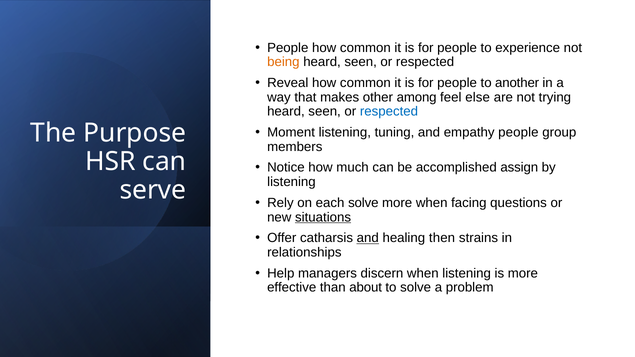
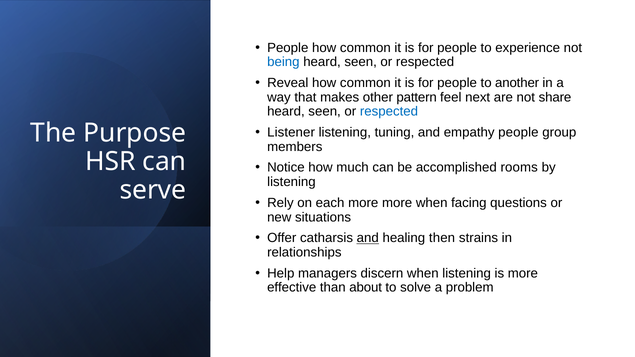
being colour: orange -> blue (283, 62)
among: among -> pattern (417, 97)
else: else -> next (478, 97)
trying: trying -> share (555, 97)
Moment: Moment -> Listener (291, 132)
assign: assign -> rooms (519, 168)
each solve: solve -> more (363, 203)
situations underline: present -> none (323, 217)
